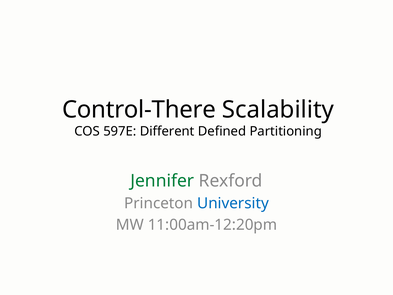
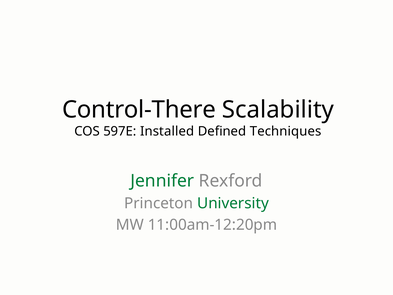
Different: Different -> Installed (167, 131)
Partitioning: Partitioning -> Techniques (286, 131)
University colour: blue -> green (233, 203)
